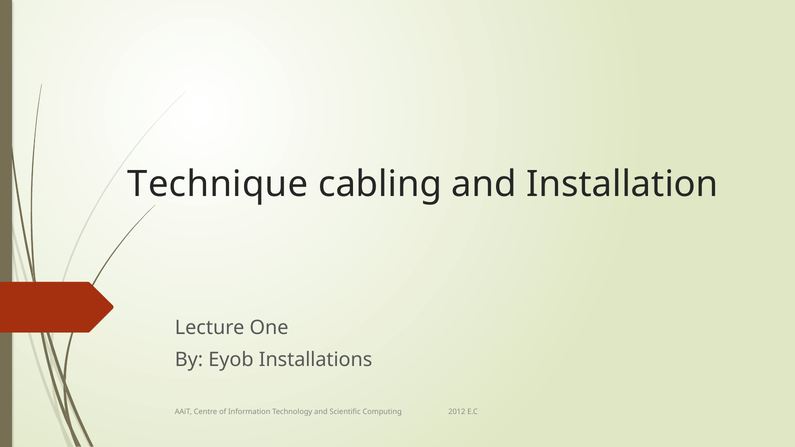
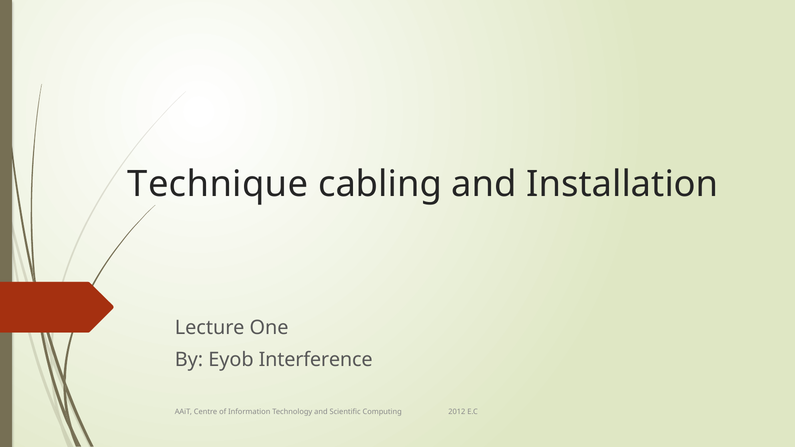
Installations: Installations -> Interference (316, 360)
